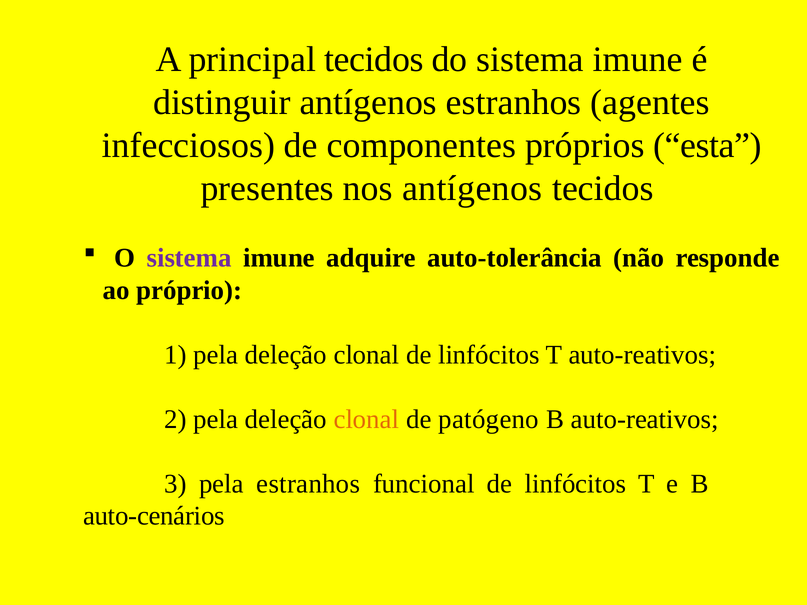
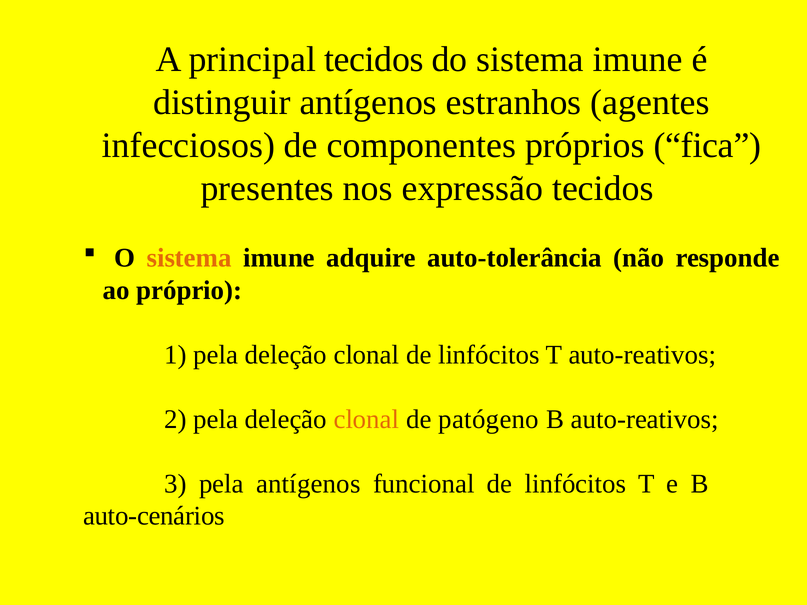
esta: esta -> fica (707, 146)
nos antígenos: antígenos -> expressão (472, 189)
sistema colour: purple -> orange (189, 258)
pela estranhos: estranhos -> antígenos (308, 484)
